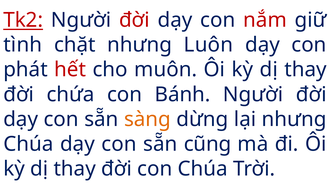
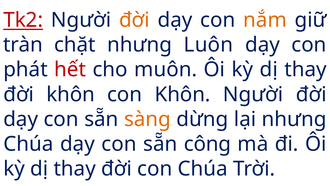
đời colour: red -> orange (134, 20)
nắm colour: red -> orange (265, 20)
tình: tình -> tràn (23, 45)
đời chứa: chứa -> khôn (71, 94)
con Bánh: Bánh -> Khôn (183, 94)
cũng: cũng -> công (208, 144)
